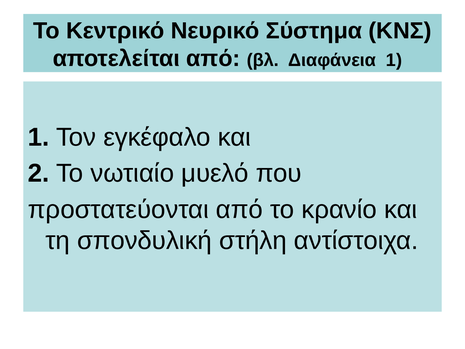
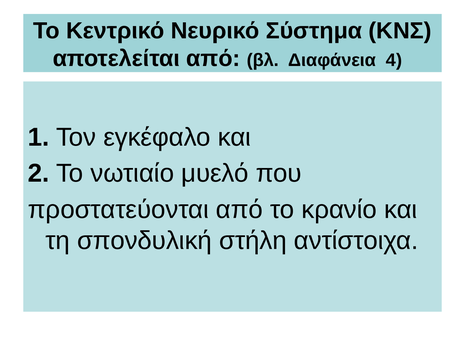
Διαφάνεια 1: 1 -> 4 (394, 60)
